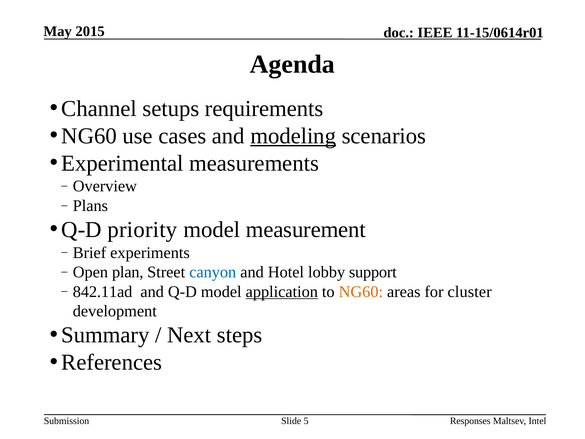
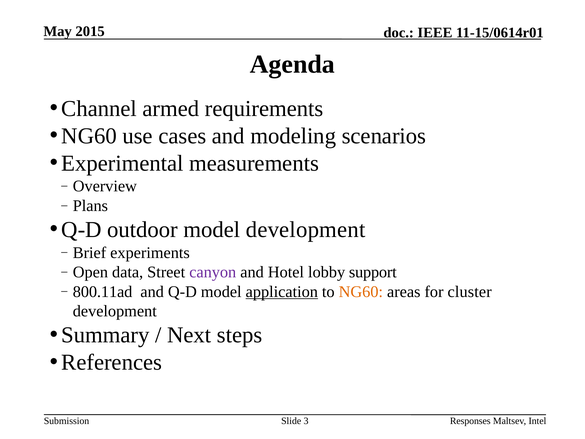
setups: setups -> armed (171, 109)
modeling underline: present -> none (293, 136)
priority: priority -> outdoor (143, 230)
model measurement: measurement -> development (306, 230)
plan: plan -> data (128, 272)
canyon colour: blue -> purple (213, 272)
842.11ad: 842.11ad -> 800.11ad (103, 292)
5: 5 -> 3 (306, 421)
